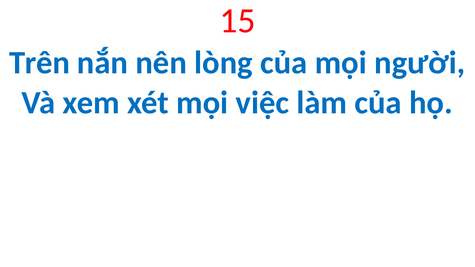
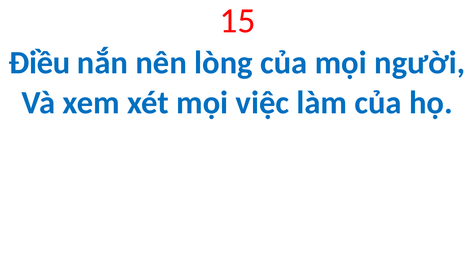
Trên: Trên -> Điều (40, 63)
